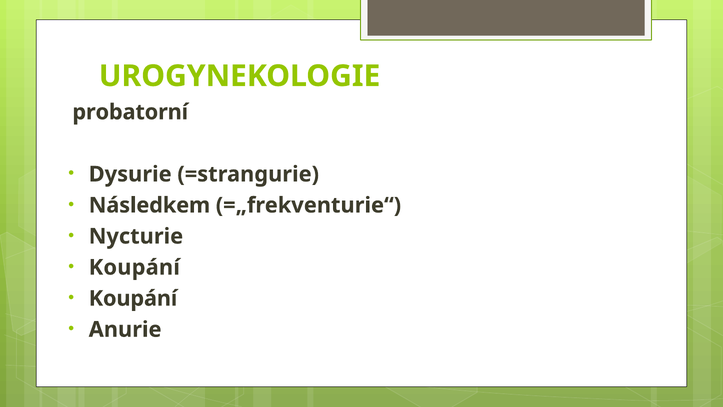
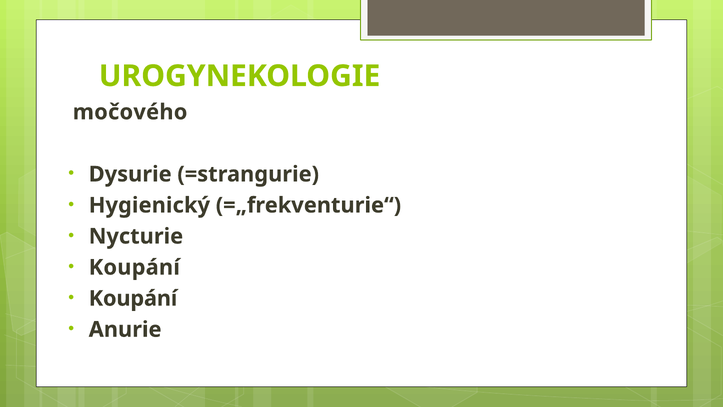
probatorní: probatorní -> močového (130, 112)
Následkem: Následkem -> Hygienický (149, 205)
